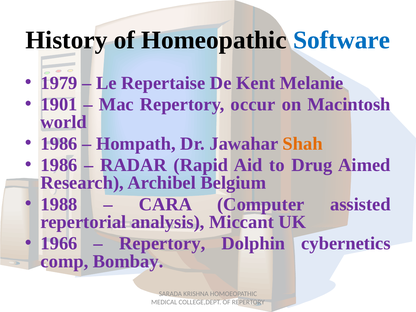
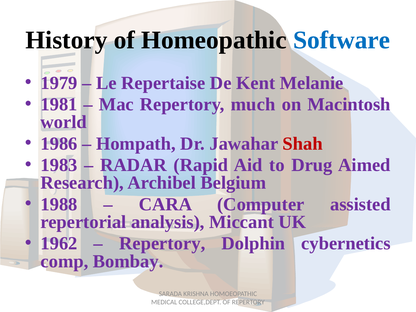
1901: 1901 -> 1981 (59, 104)
occur: occur -> much (253, 104)
Shah colour: orange -> red (303, 144)
1986: 1986 -> 1983 (59, 165)
1966: 1966 -> 1962 (59, 244)
